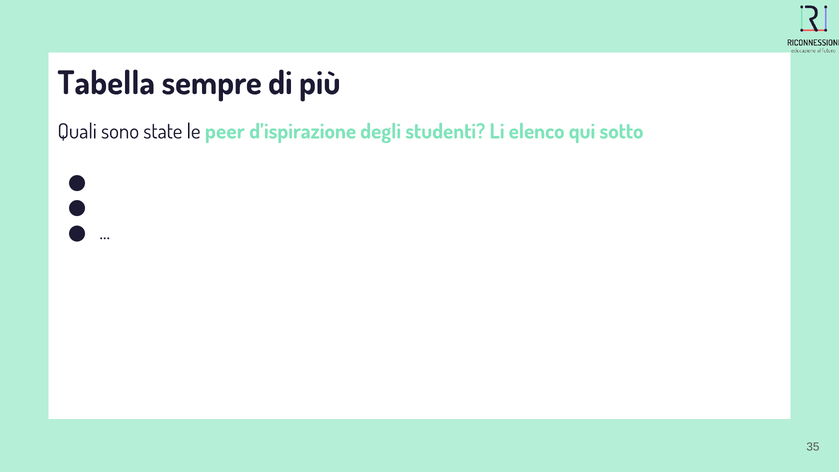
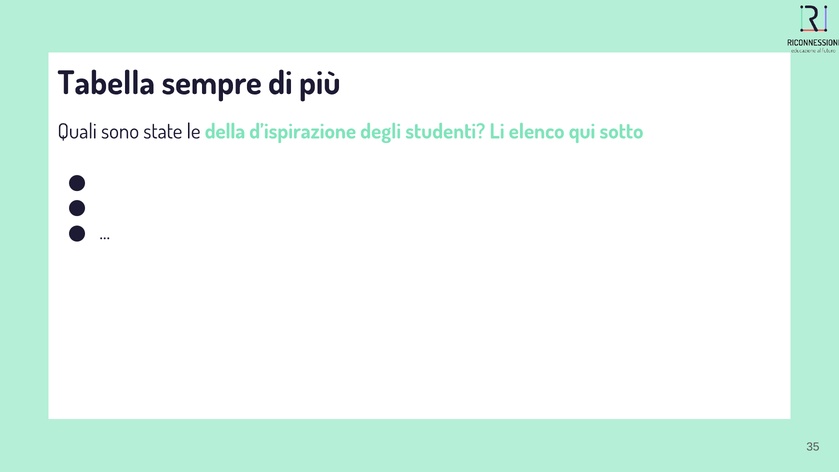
peer: peer -> della (225, 132)
